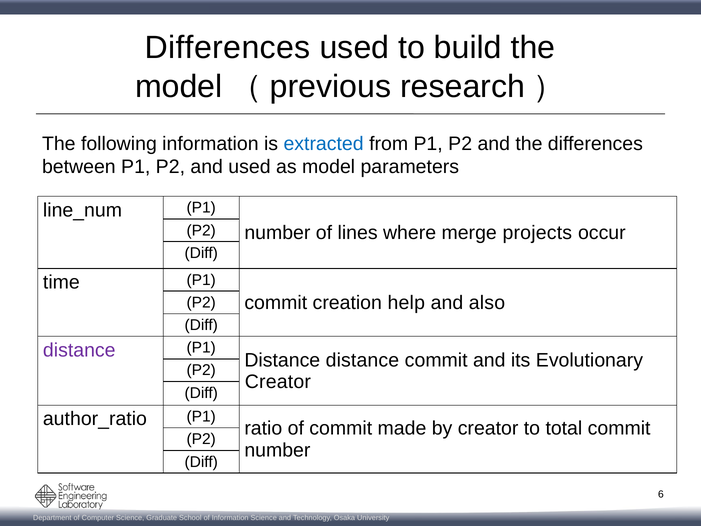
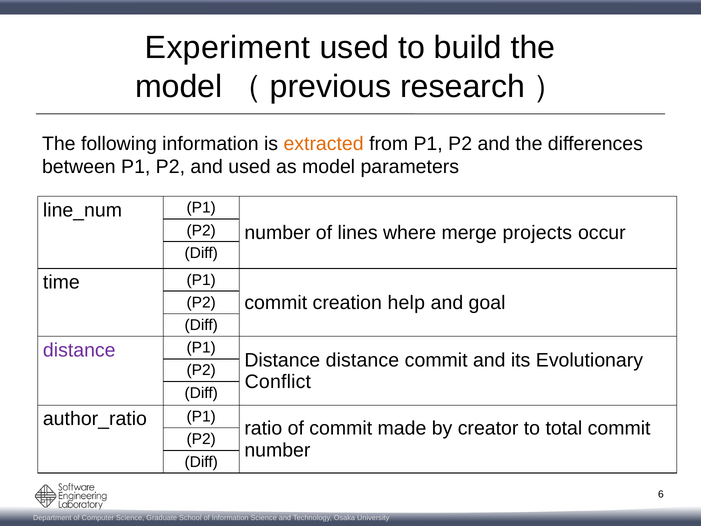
Differences: Differences -> Experiment (228, 48)
extracted colour: blue -> orange (324, 144)
also: also -> goal (487, 303)
Creator: Creator -> Conflict (278, 382)
